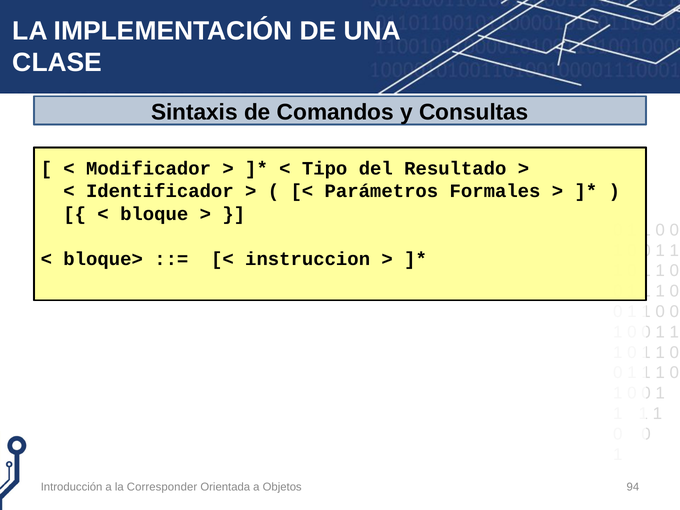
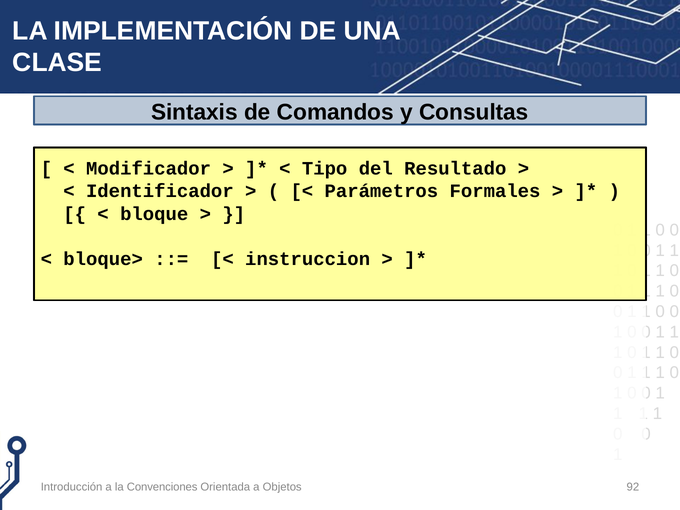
Corresponder: Corresponder -> Convenciones (162, 487)
94: 94 -> 92 (633, 487)
